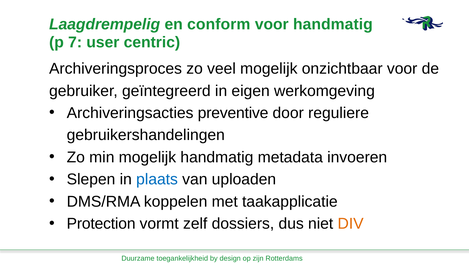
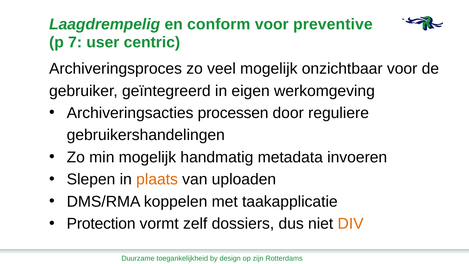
voor handmatig: handmatig -> preventive (333, 24)
preventive: preventive -> processen (233, 113)
plaats colour: blue -> orange (157, 179)
